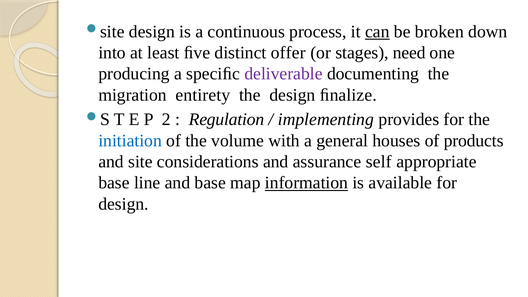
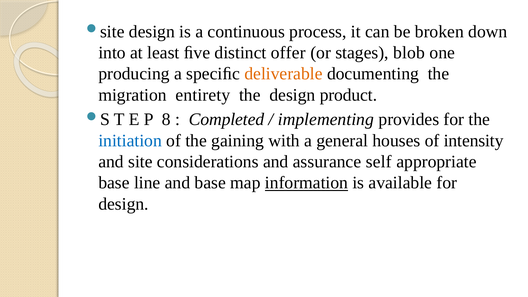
can underline: present -> none (377, 32)
need: need -> blob (409, 53)
deliverable colour: purple -> orange (284, 74)
ﬁnalize: ﬁnalize -> product (348, 95)
2: 2 -> 8 (166, 119)
Regulation: Regulation -> Completed (227, 119)
volume: volume -> gaining (238, 141)
products: products -> intensity (474, 141)
